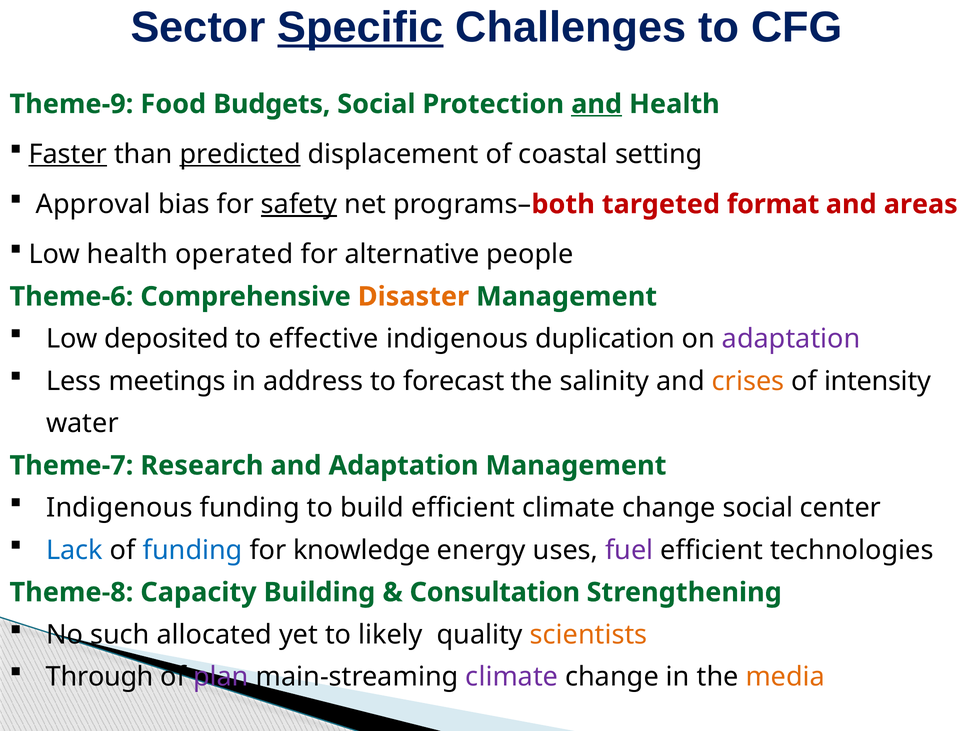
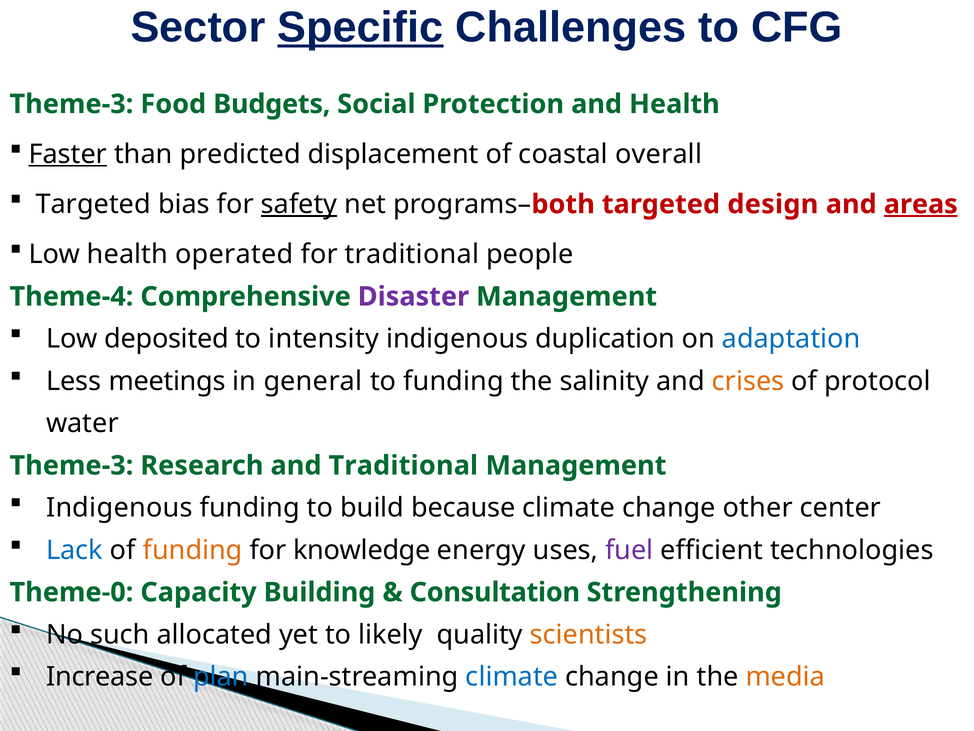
Theme-9: Theme-9 -> Theme-3 (71, 104)
and underline: present -> none (597, 104)
predicted underline: present -> none (240, 154)
setting: setting -> overall (659, 154)
Approval: Approval -> Targeted (93, 204)
format: format -> design (773, 204)
areas underline: none -> present (921, 204)
for alternative: alternative -> traditional (412, 254)
Theme-6: Theme-6 -> Theme-4 (71, 296)
Disaster colour: orange -> purple (413, 296)
effective: effective -> intensity (324, 339)
adaptation colour: purple -> blue (791, 339)
address: address -> general (313, 381)
to forecast: forecast -> funding (454, 381)
intensity: intensity -> protocol (877, 381)
Theme-7: Theme-7 -> Theme-3 (71, 465)
and Adaptation: Adaptation -> Traditional (403, 465)
build efficient: efficient -> because (463, 508)
change social: social -> other (758, 508)
funding colour: blue -> orange (193, 550)
Theme-8: Theme-8 -> Theme-0 (71, 592)
Through: Through -> Increase (100, 676)
plan colour: purple -> blue (221, 676)
climate colour: purple -> blue (512, 676)
